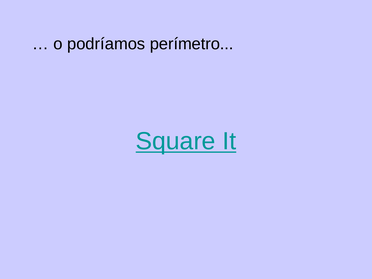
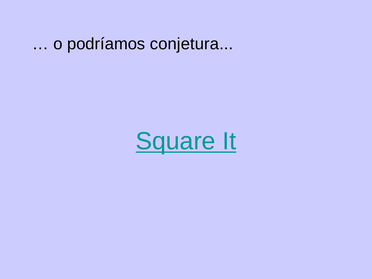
perímetro: perímetro -> conjetura (192, 44)
